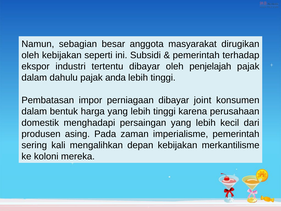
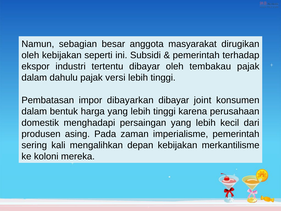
penjelajah: penjelajah -> tembakau (210, 66)
anda: anda -> versi (115, 78)
perniagaan: perniagaan -> dibayarkan (130, 100)
